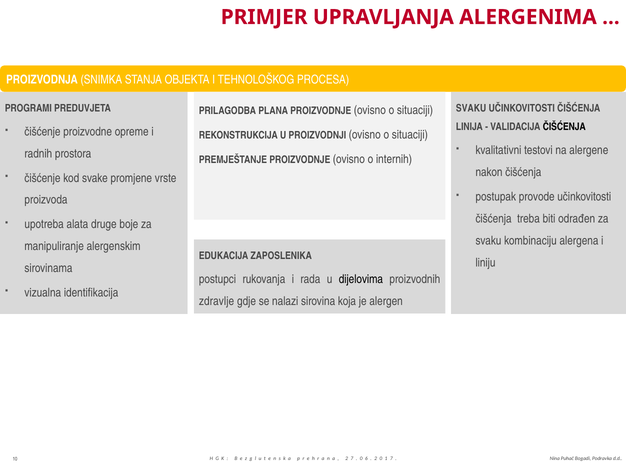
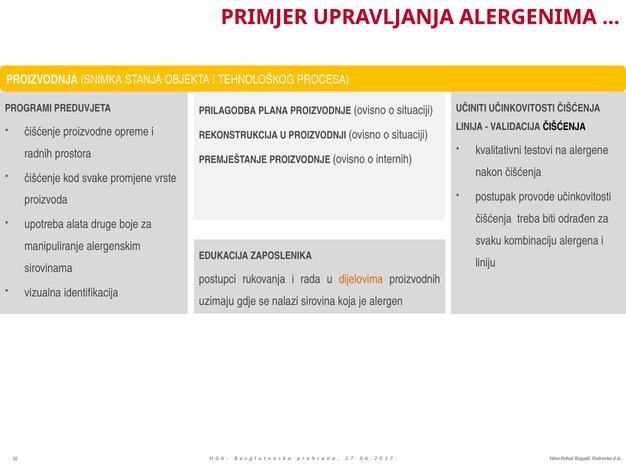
SVAKU: SVAKU -> UČINITI (471, 108)
dijelovima colour: black -> orange (361, 279)
zdravlje: zdravlje -> uzimaju (217, 301)
